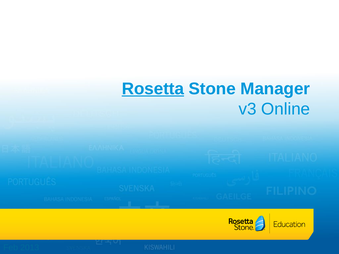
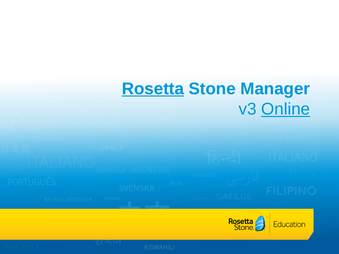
Online underline: none -> present (286, 109)
